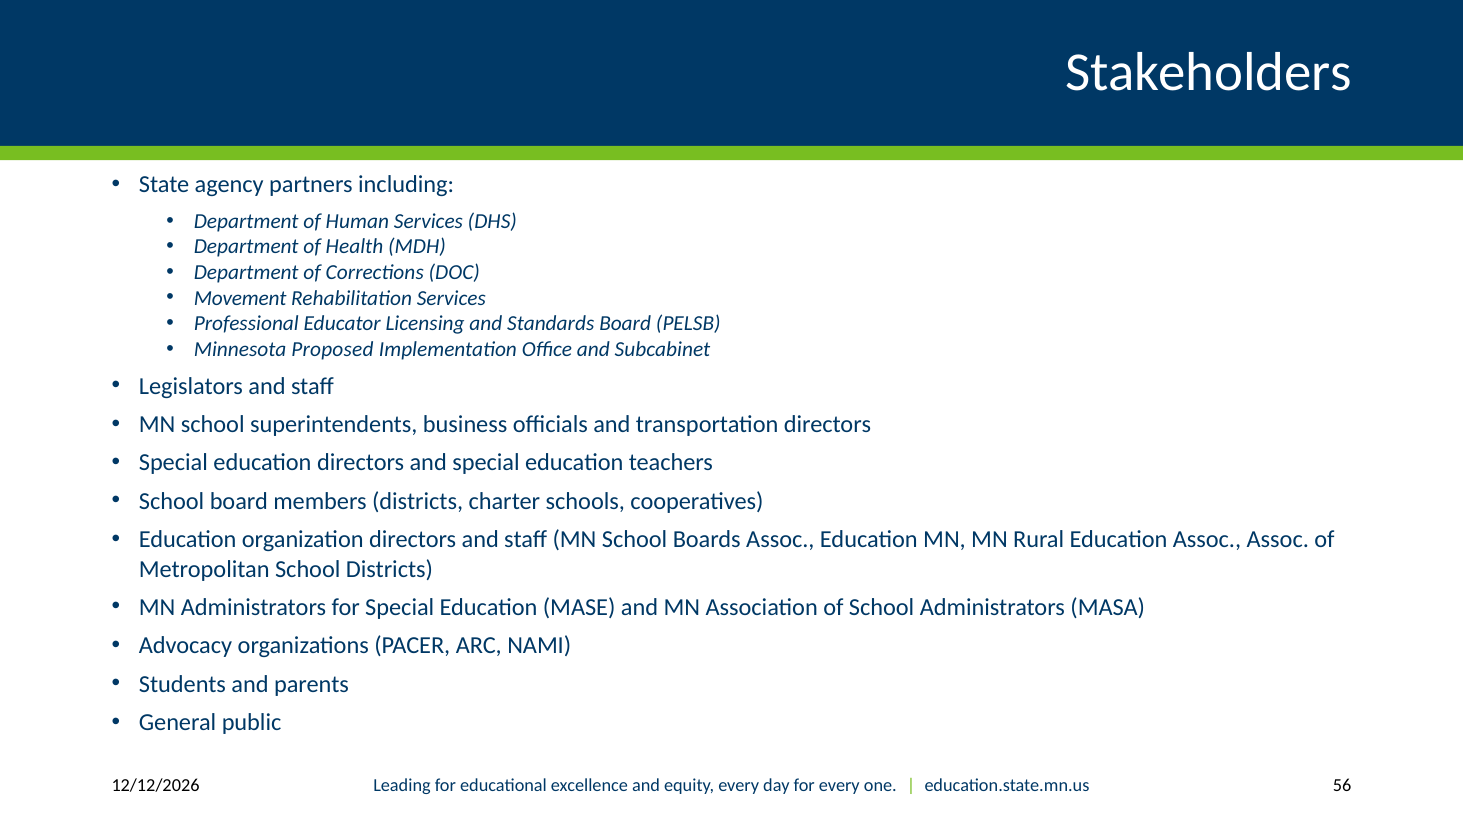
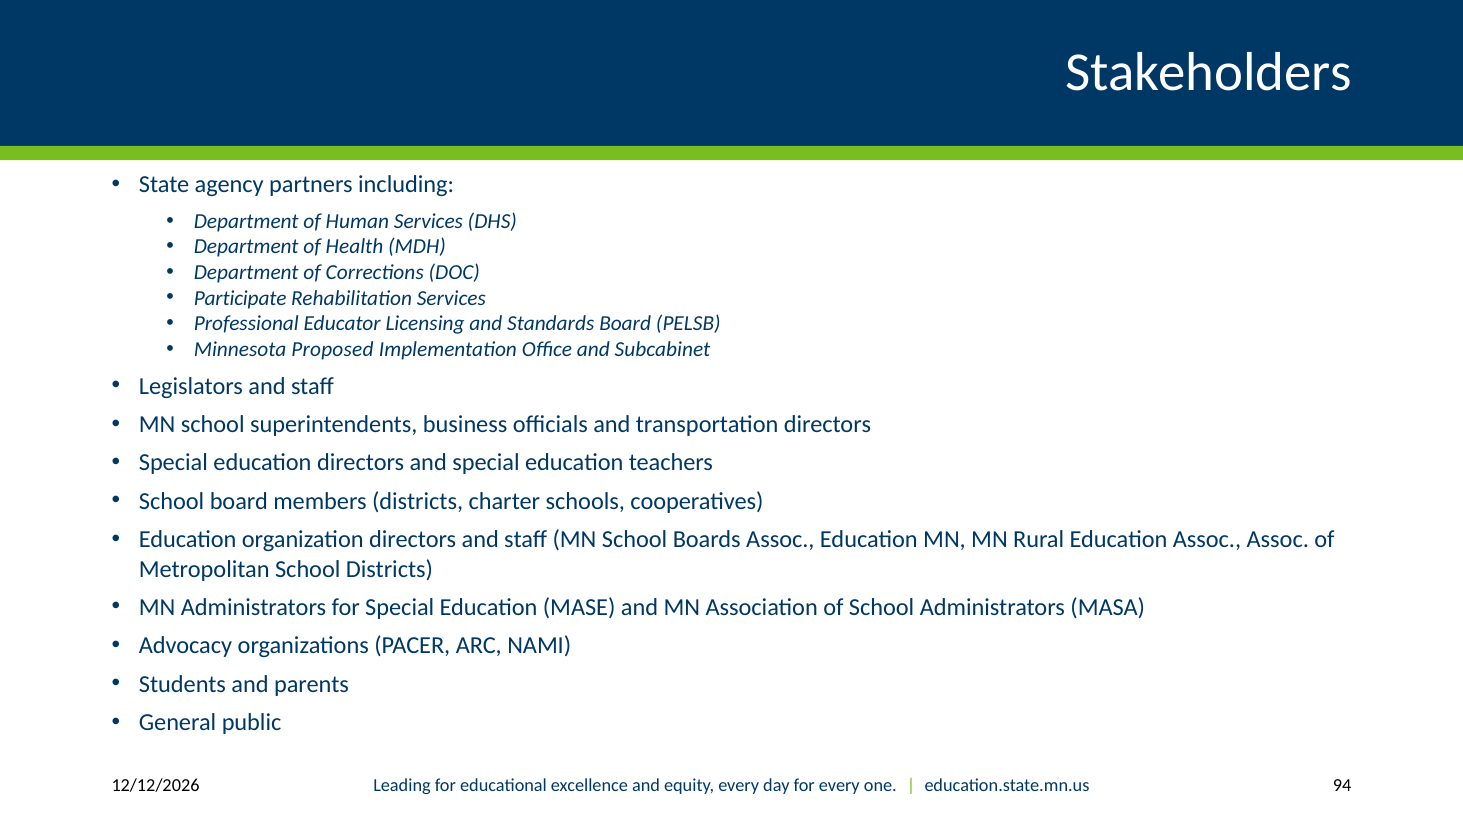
Movement: Movement -> Participate (240, 298)
56: 56 -> 94 (1342, 786)
